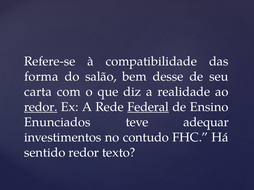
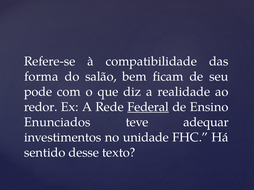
desse: desse -> ficam (168, 77)
carta: carta -> pode (38, 92)
redor underline: present -> none (41, 107)
contudo: contudo -> unidade (146, 138)
sentido redor: redor -> desse (84, 153)
